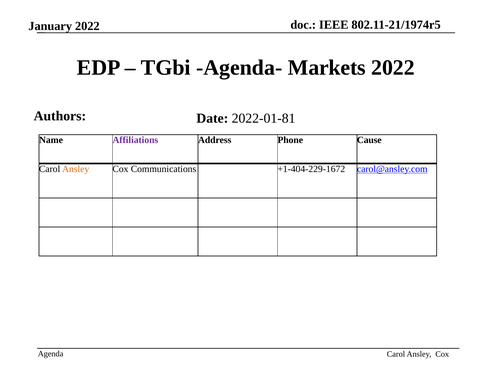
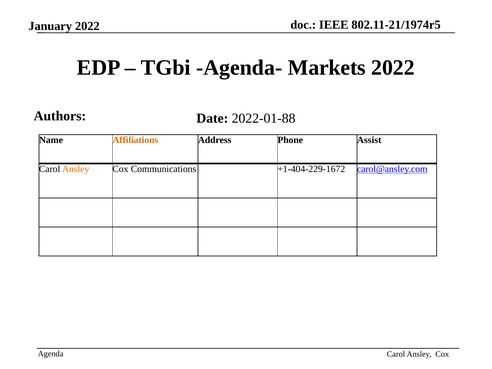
2022-01-81: 2022-01-81 -> 2022-01-88 (264, 118)
Affiliations colour: purple -> orange (135, 140)
Cause: Cause -> Assist (369, 140)
